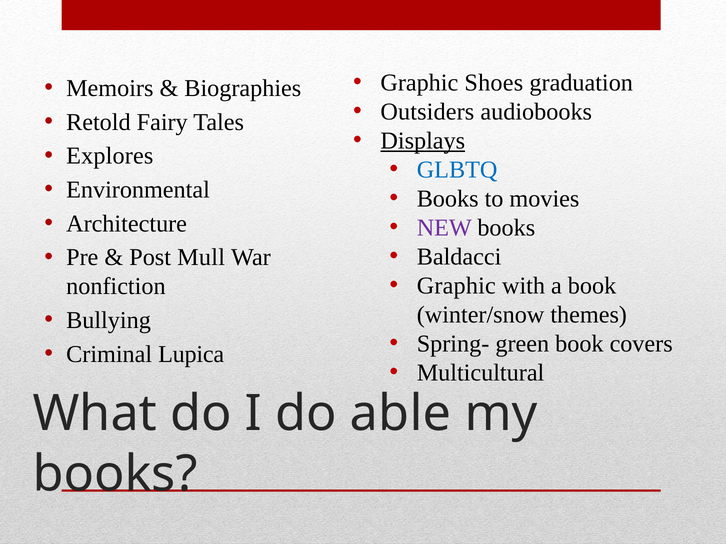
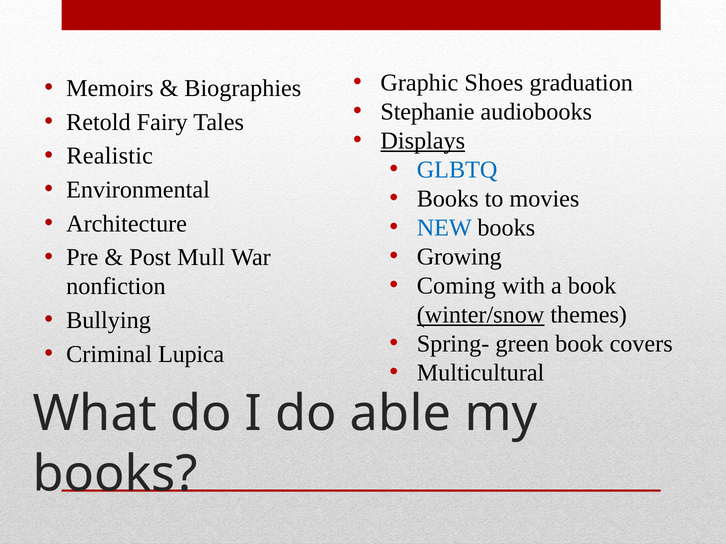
Outsiders: Outsiders -> Stephanie (428, 112)
Explores: Explores -> Realistic (110, 156)
NEW colour: purple -> blue (444, 228)
Baldacci: Baldacci -> Growing (459, 257)
Graphic: Graphic -> Coming (456, 286)
winter/snow underline: none -> present (481, 315)
